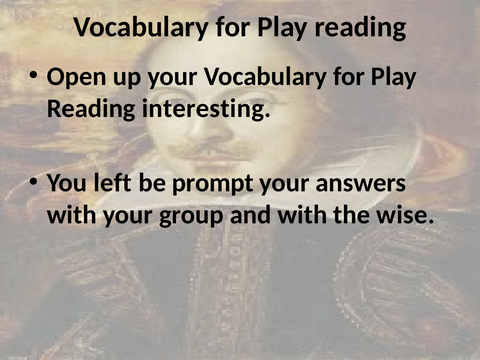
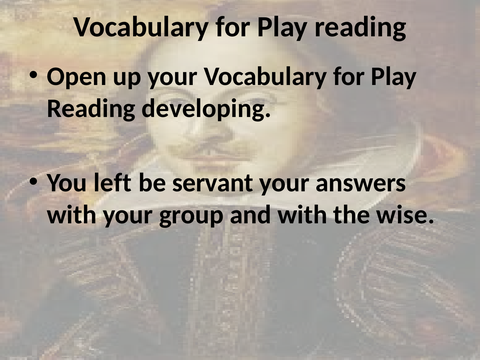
interesting: interesting -> developing (207, 108)
prompt: prompt -> servant (213, 183)
